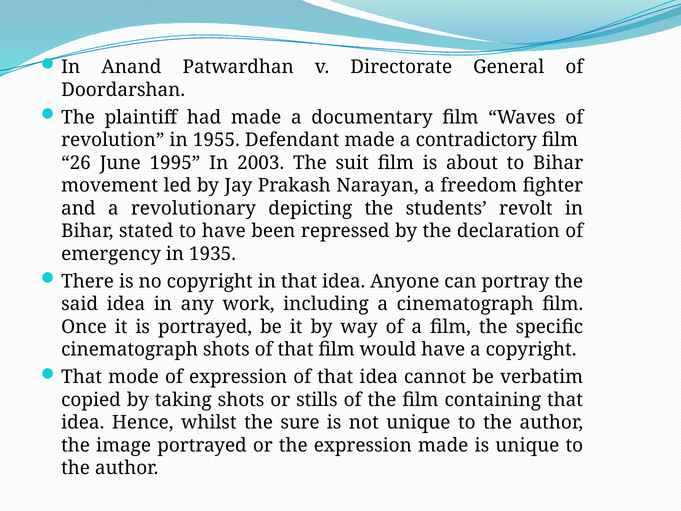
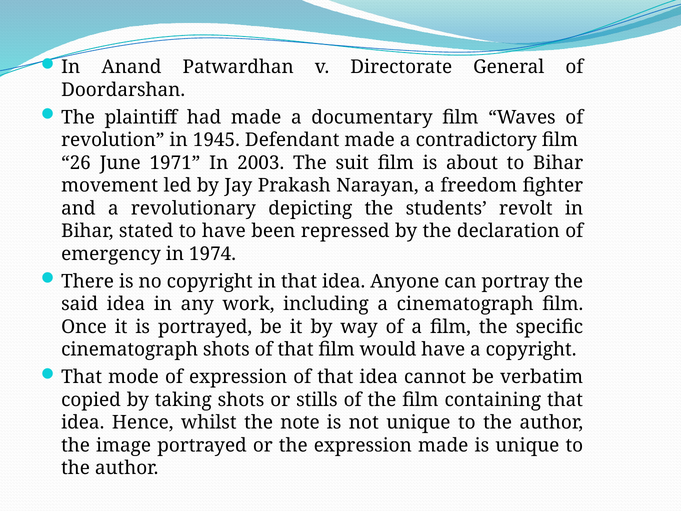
1955: 1955 -> 1945 (216, 140)
1995: 1995 -> 1971 (175, 163)
1935: 1935 -> 1974 (213, 254)
sure: sure -> note (300, 422)
